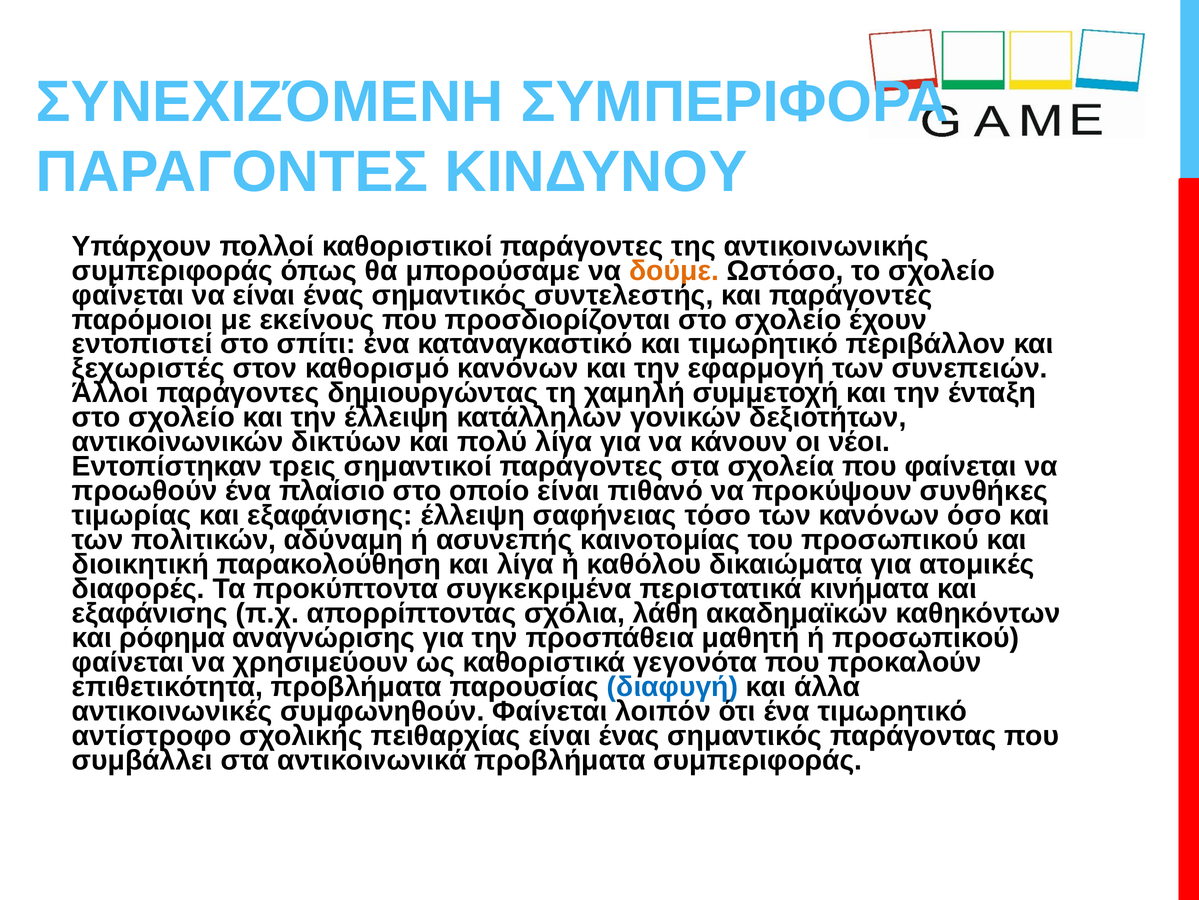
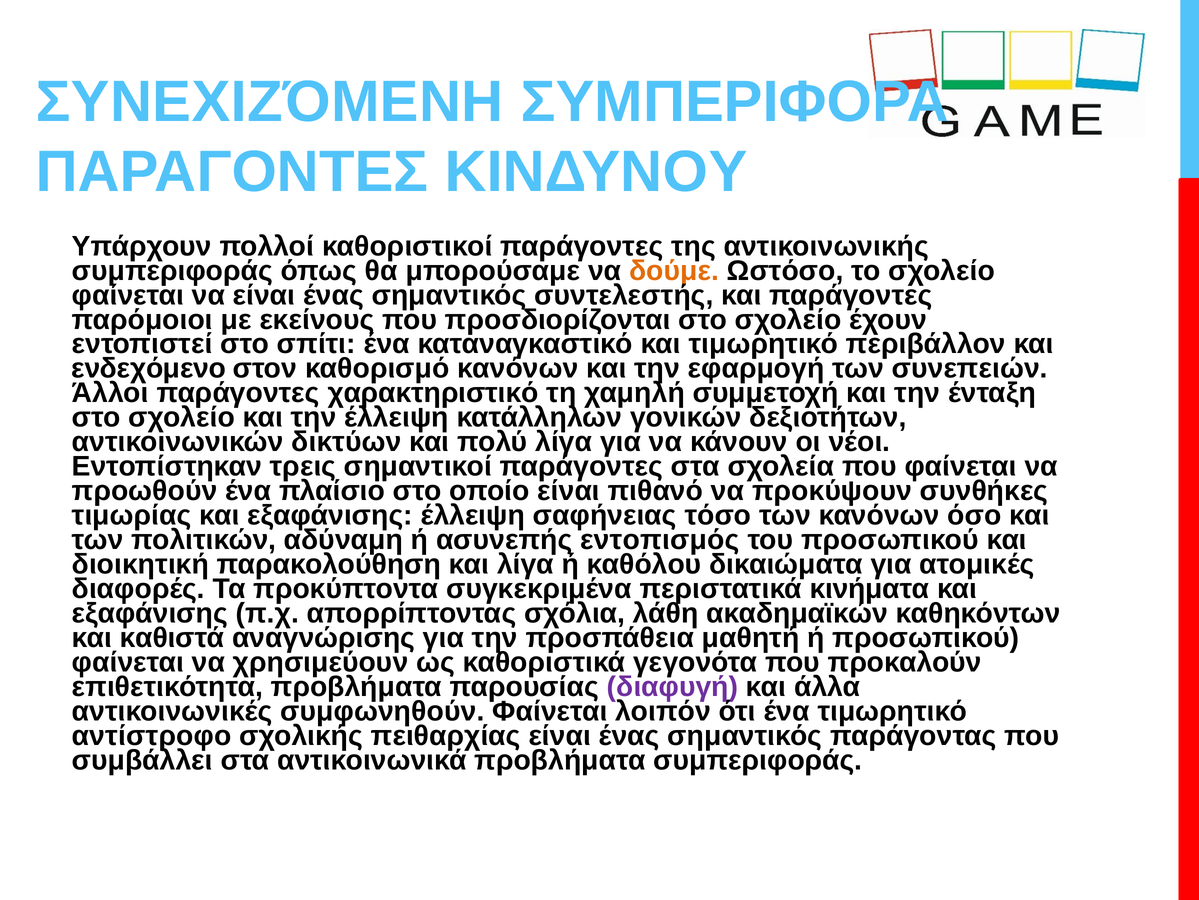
ξεχωριστές: ξεχωριστές -> ενδεχόμενο (149, 368)
δημιουργώντας: δημιουργώντας -> χαρακτηριστικό (433, 393)
καινοτομίας: καινοτομίας -> εντοπισμός (660, 539)
ρόφημα: ρόφημα -> καθιστά (172, 637)
διαφυγή colour: blue -> purple (673, 686)
